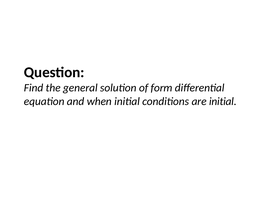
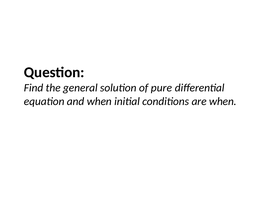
form: form -> pure (162, 88)
are initial: initial -> when (223, 101)
